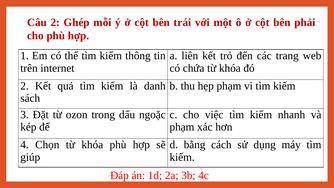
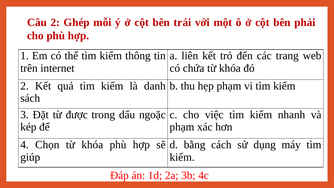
ozon: ozon -> được (77, 115)
